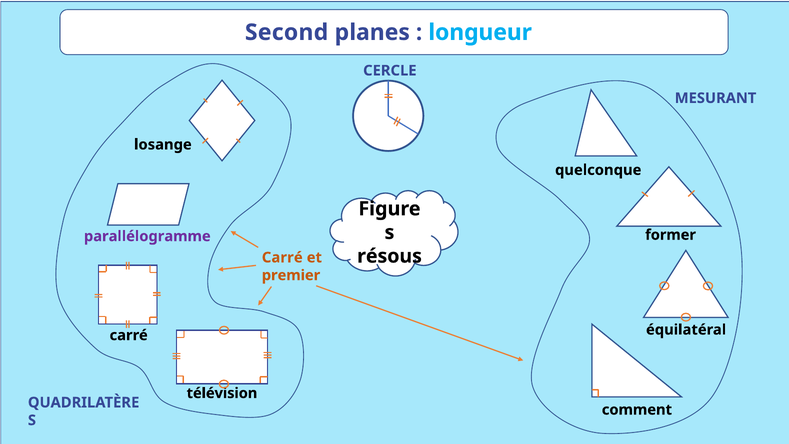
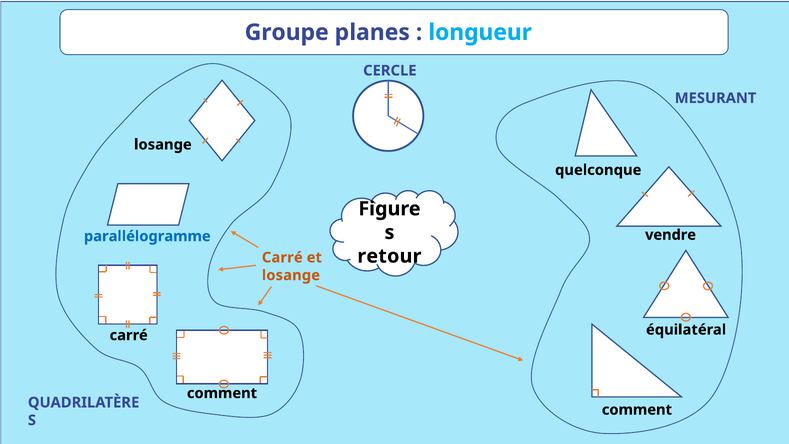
Second: Second -> Groupe (287, 32)
former: former -> vendre (671, 235)
parallélogramme colour: purple -> blue (147, 236)
résous: résous -> retour (389, 256)
premier: premier -> losange (291, 275)
télévision: télévision -> comment (222, 393)
